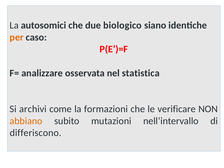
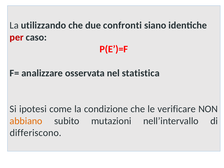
autosomici: autosomici -> utilizzando (43, 25)
biologico: biologico -> confronti (123, 25)
per colour: orange -> red (17, 37)
archivi: archivi -> ipotesi (33, 109)
formazioni: formazioni -> condizione (106, 109)
